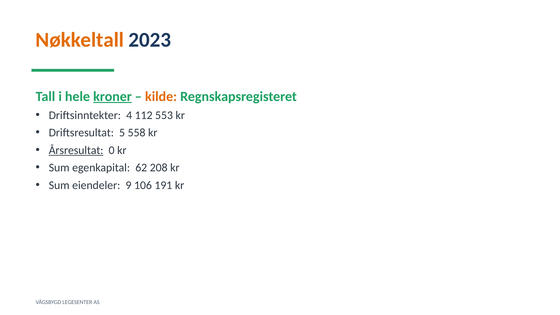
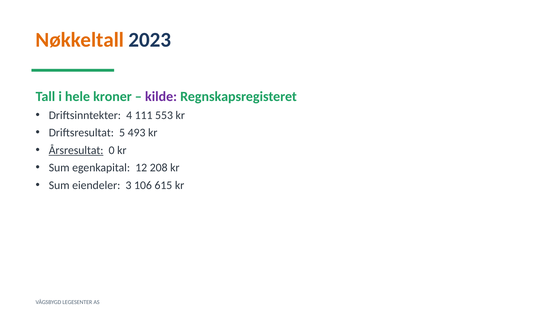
kroner underline: present -> none (112, 96)
kilde colour: orange -> purple (161, 96)
112: 112 -> 111 (144, 115)
558: 558 -> 493 (137, 133)
62: 62 -> 12 (141, 168)
9: 9 -> 3 (129, 185)
191: 191 -> 615 (163, 185)
